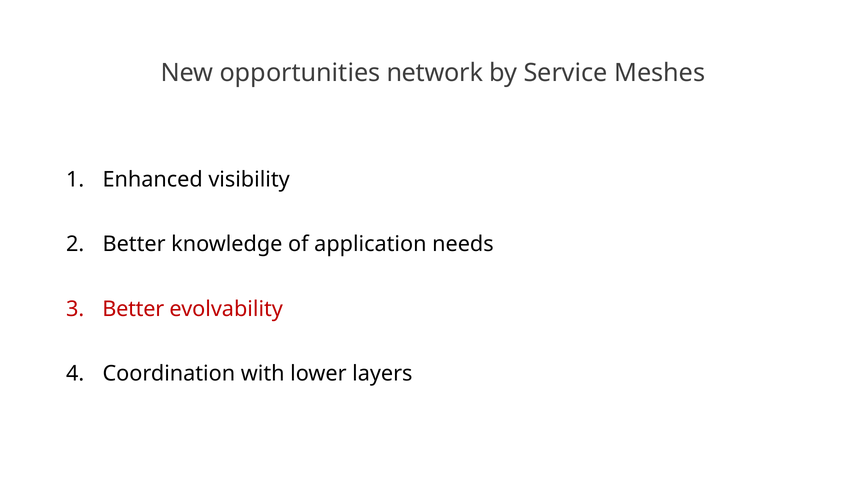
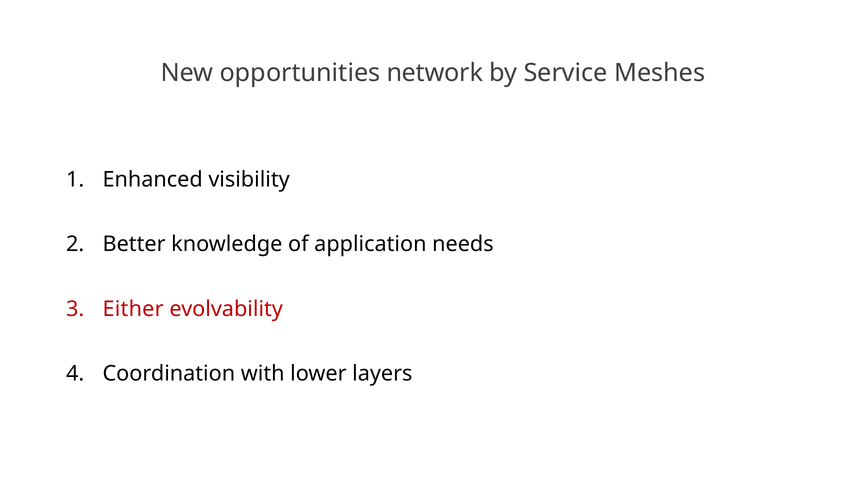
Better: Better -> Either (133, 309)
